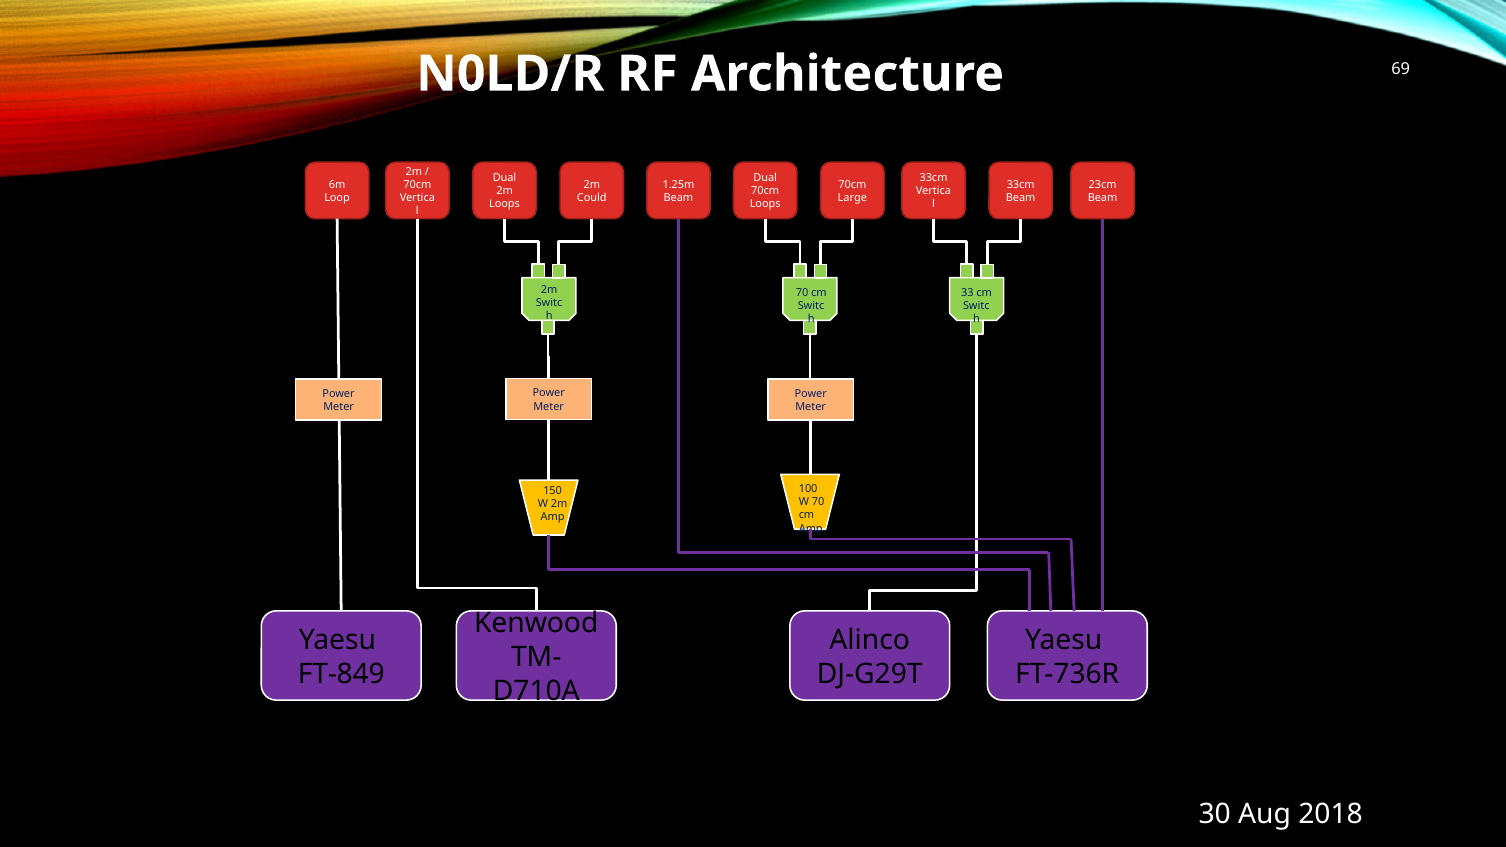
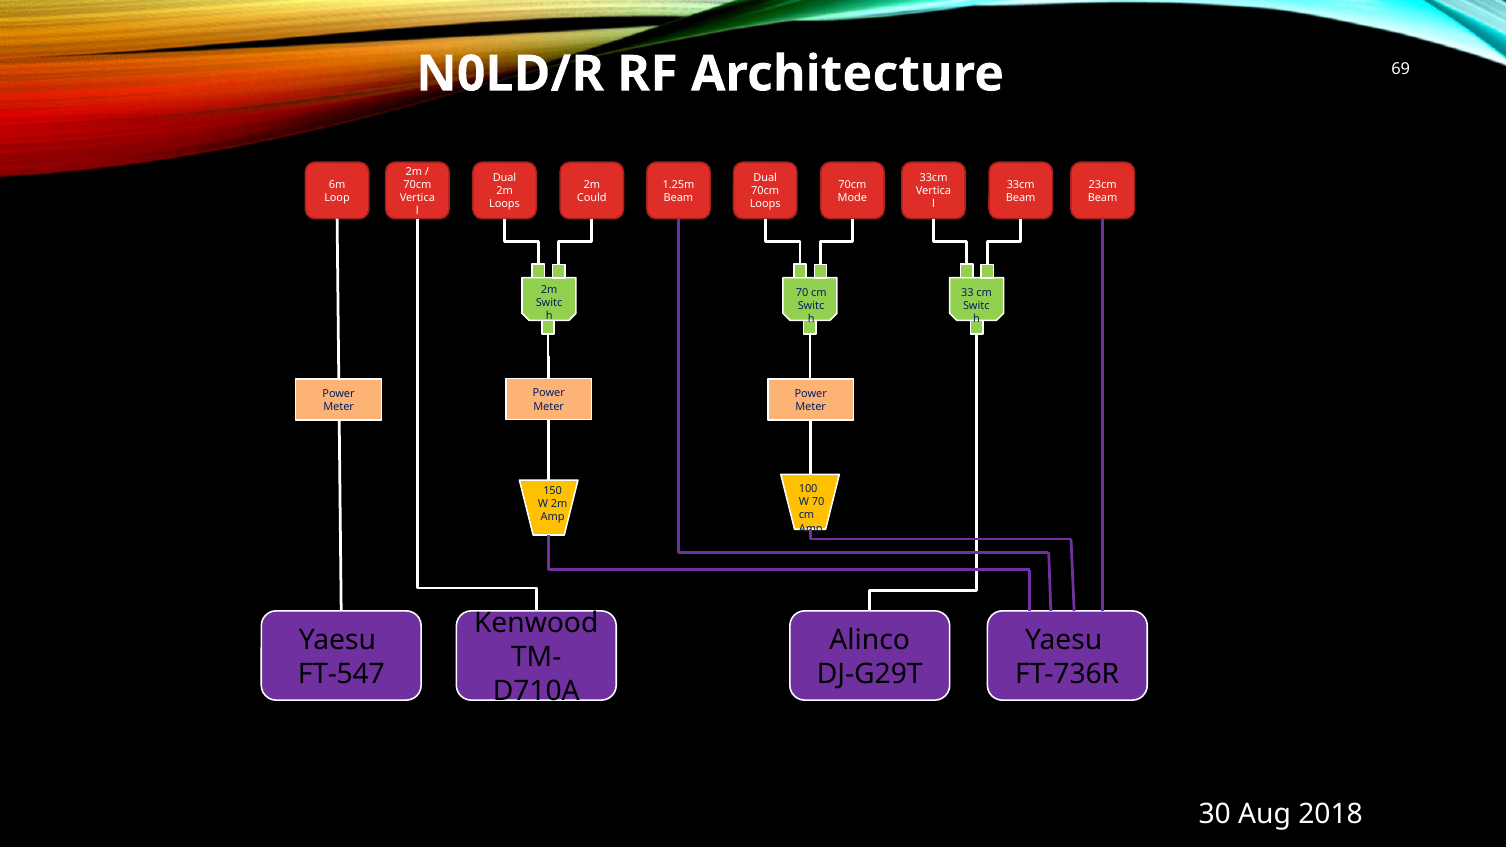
Large: Large -> Mode (852, 198)
FT-849: FT-849 -> FT-547 (341, 674)
